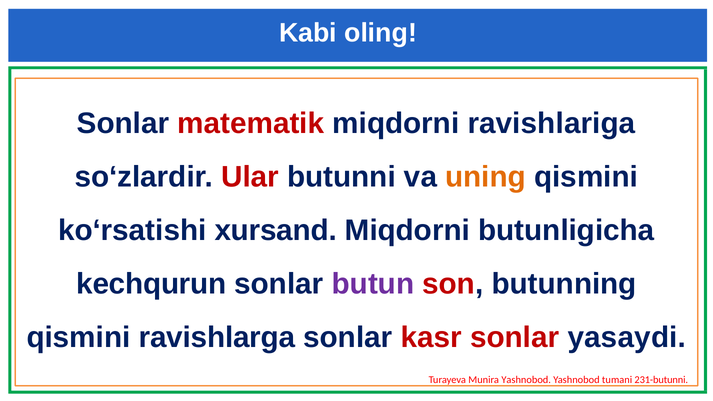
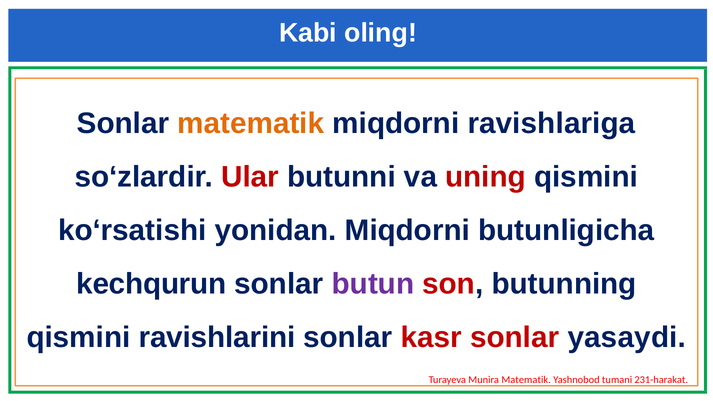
matematik colour: red -> orange (251, 124)
uning colour: orange -> red (486, 177)
xursand: xursand -> yonidan (276, 231)
ravishlarga: ravishlarga -> ravishlarini (217, 338)
Munira Yashnobod: Yashnobod -> Matematik (526, 380)
231-butunni: 231-butunni -> 231-harakat (661, 380)
